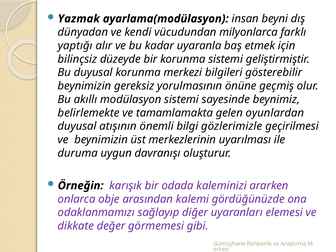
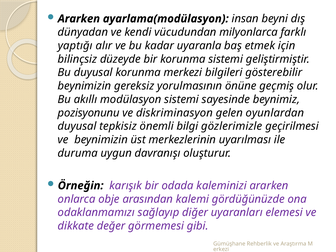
Yazmak: Yazmak -> Ararken (79, 19)
belirlemekte: belirlemekte -> pozisyonunu (89, 113)
tamamlamakta: tamamlamakta -> diskriminasyon (174, 113)
atışının: atışının -> tepkisiz (118, 126)
